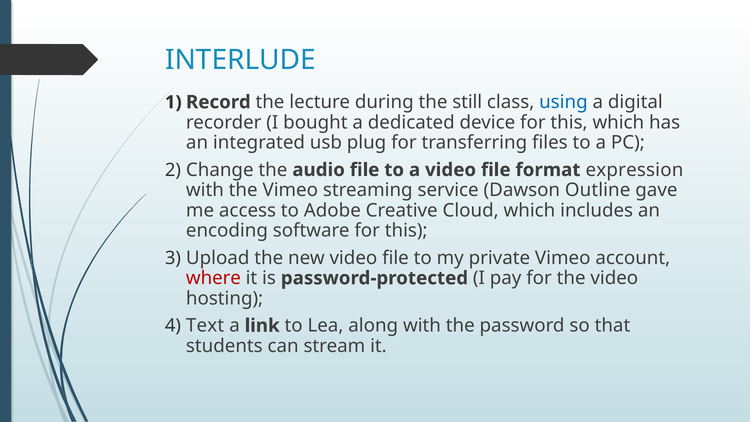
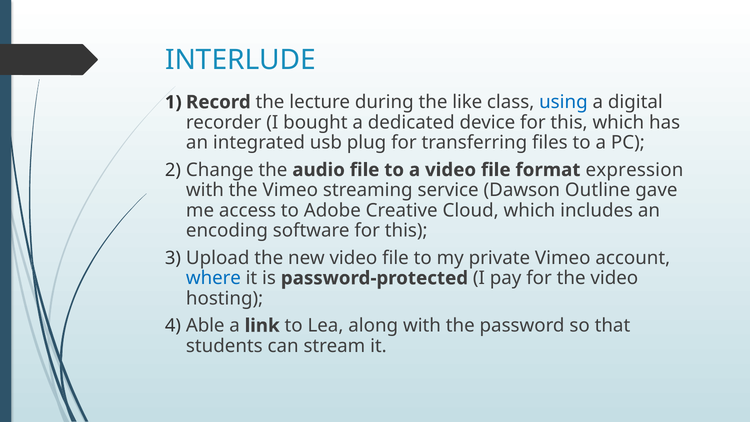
still: still -> like (467, 102)
where colour: red -> blue (213, 278)
Text: Text -> Able (205, 326)
